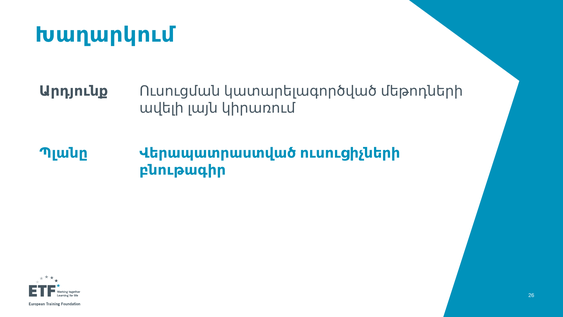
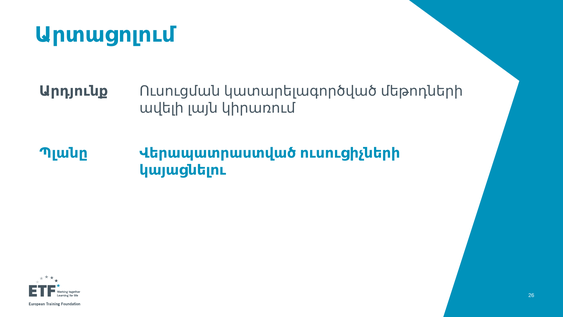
Խաղարկում: Խաղարկում -> Արտացոլում (105, 35)
բնութագիր: բնութագիր -> կայացնելու (183, 170)
